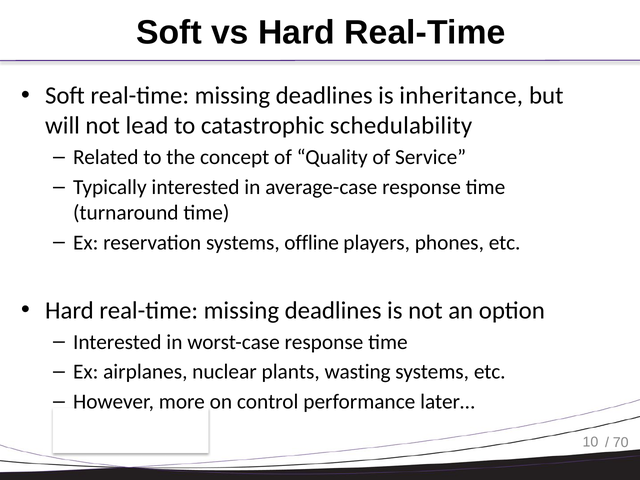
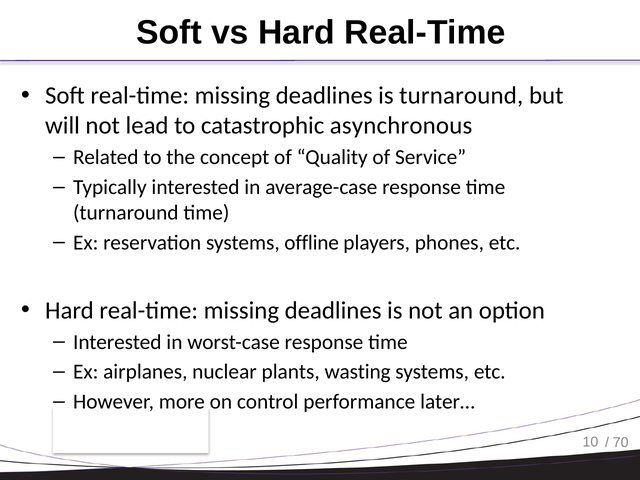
is inheritance: inheritance -> turnaround (461, 96)
schedulability: schedulability -> asynchronous (401, 126)
